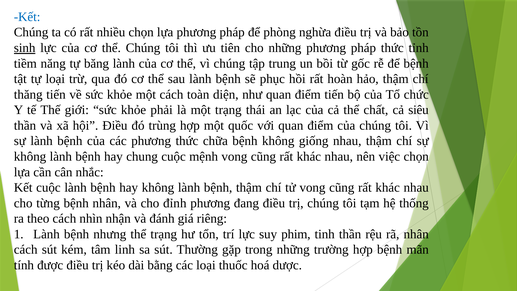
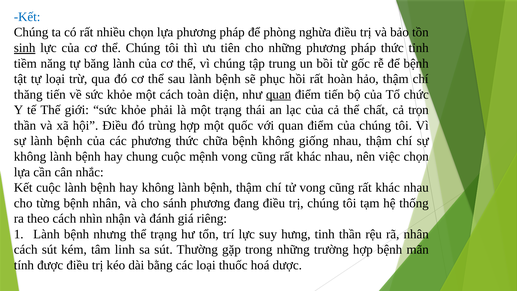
quan underline: none -> present (279, 94)
siêu: siêu -> trọn (418, 110)
đỉnh: đỉnh -> sánh (175, 203)
phim: phim -> hưng (296, 234)
